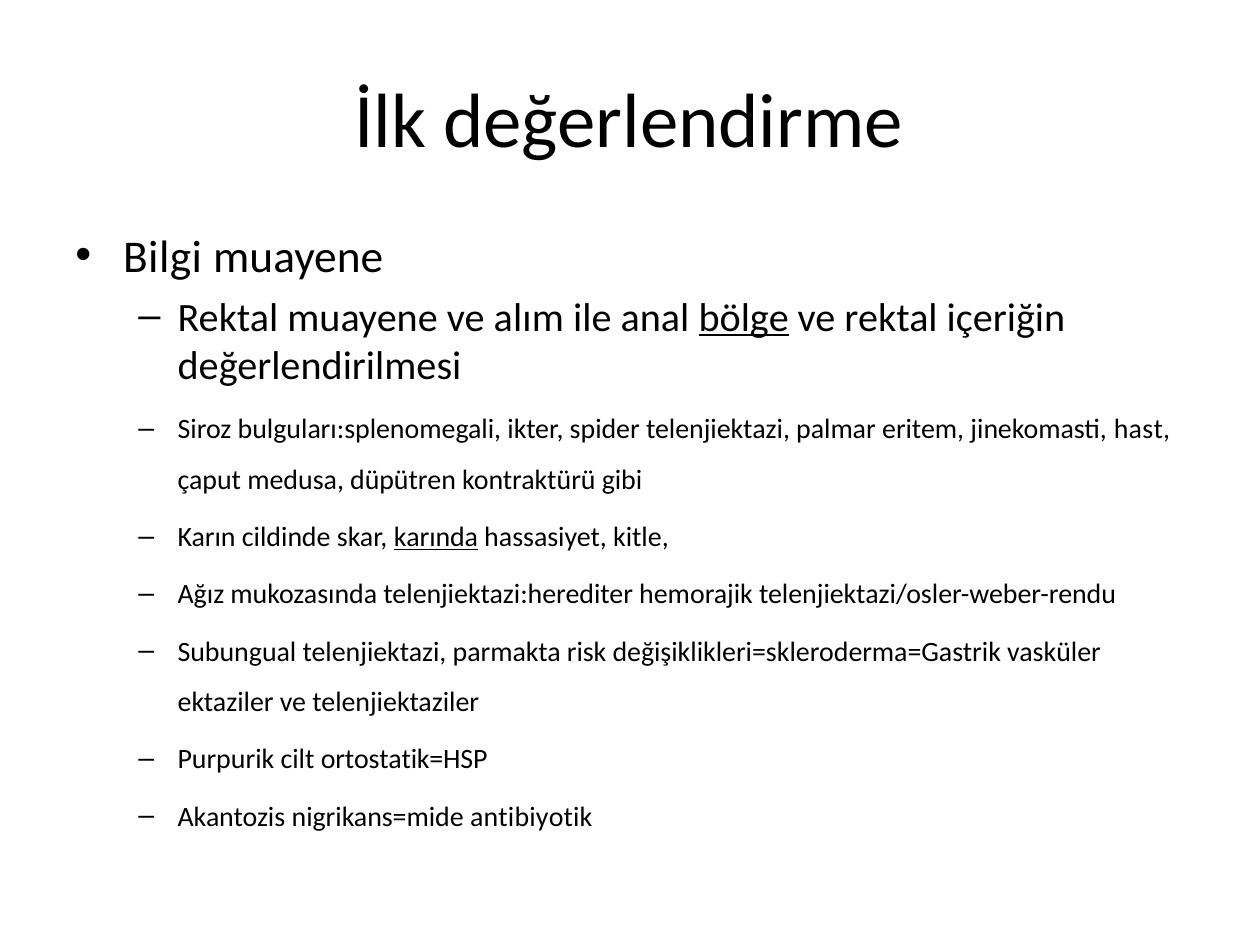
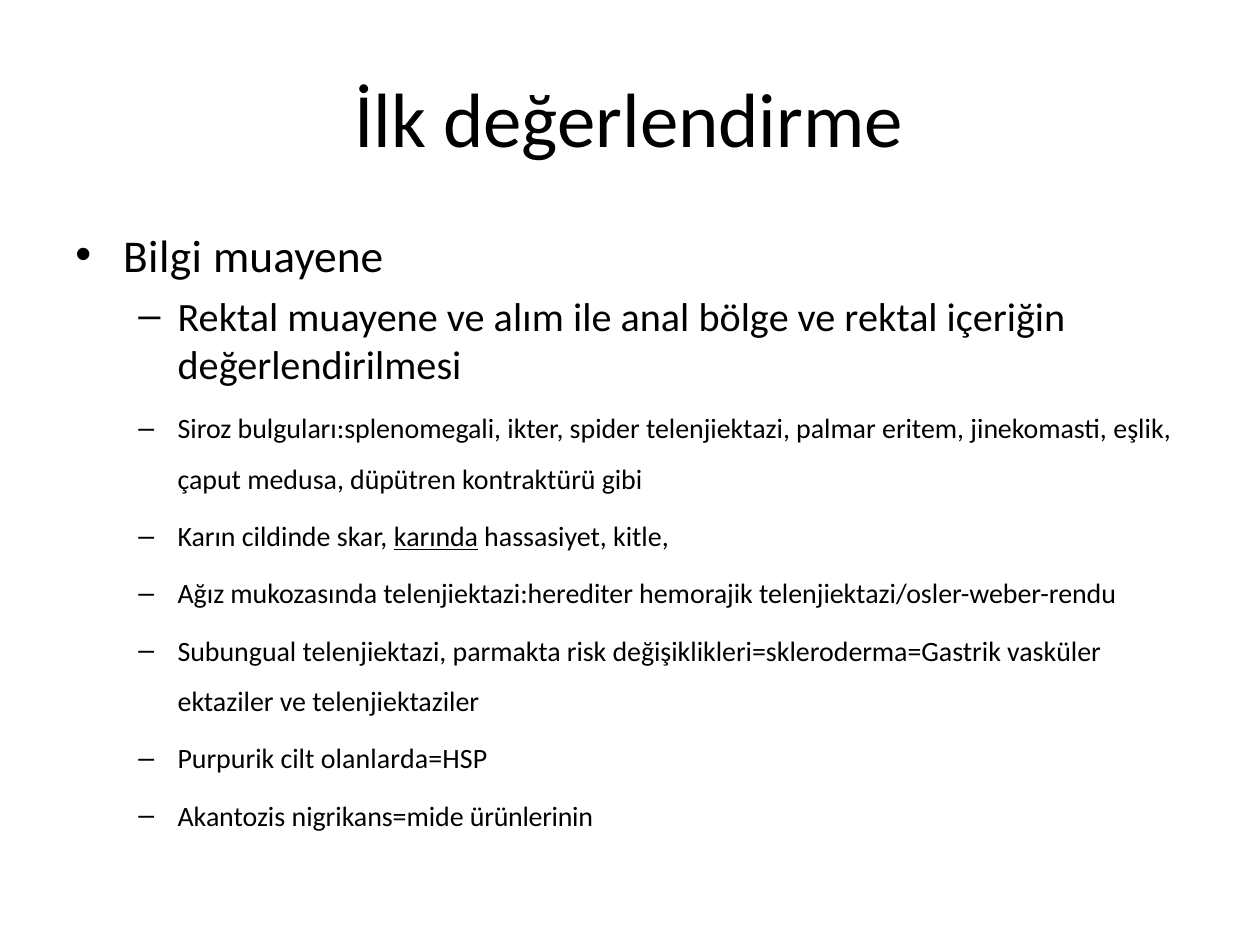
bölge underline: present -> none (744, 318)
hast: hast -> eşlik (1142, 430)
ortostatik=HSP: ortostatik=HSP -> olanlarda=HSP (404, 759)
antibiyotik: antibiyotik -> ürünlerinin (531, 816)
